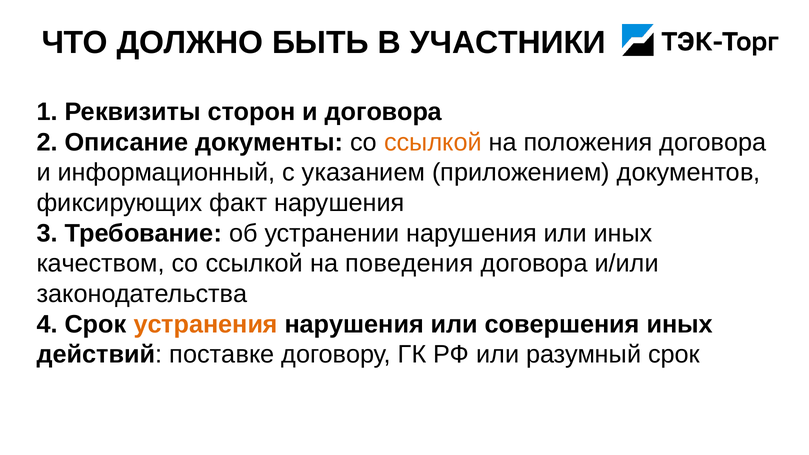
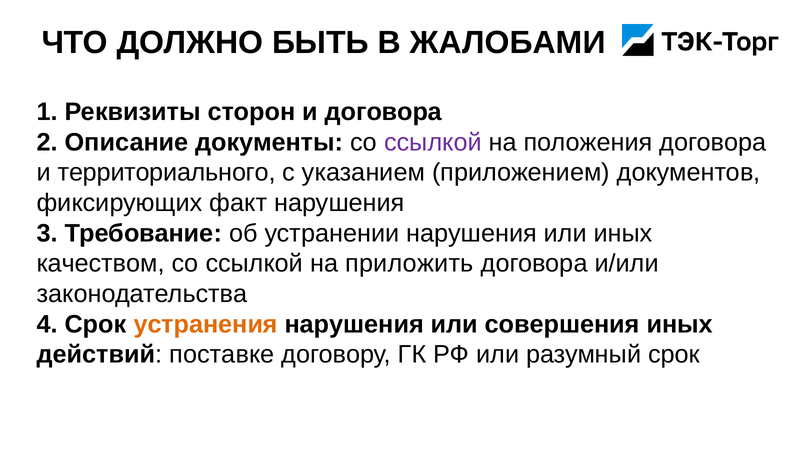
УЧАСТНИКИ: УЧАСТНИКИ -> ЖАЛОБАМИ (508, 43)
ссылкой colour: orange -> purple (433, 142)
информационный: информационный -> территориального (167, 173)
поведения: поведения -> приложить (409, 264)
